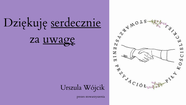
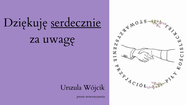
uwagę underline: present -> none (59, 39)
